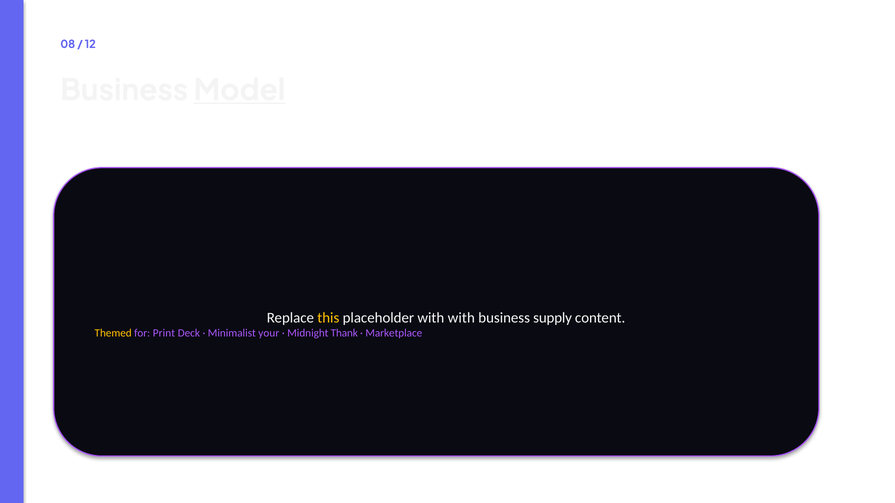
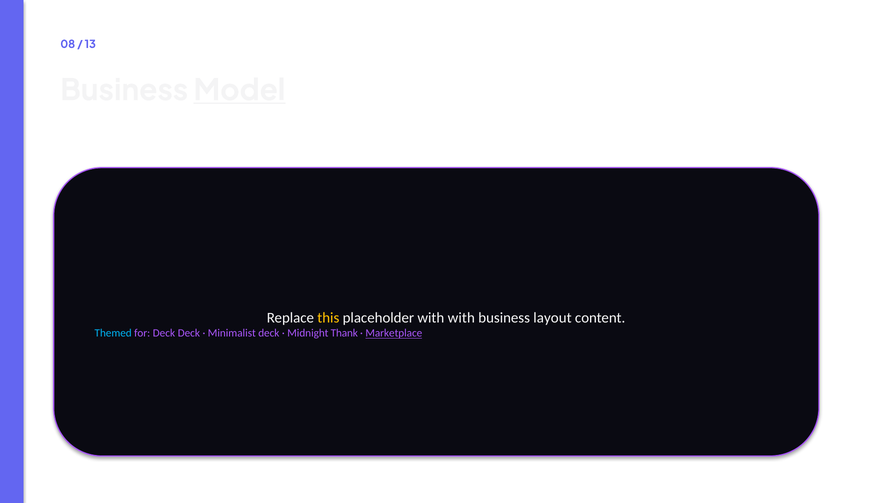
12: 12 -> 13 (90, 44)
supply: supply -> layout (552, 318)
Themed colour: yellow -> light blue (113, 334)
for Print: Print -> Deck (164, 334)
Minimalist your: your -> deck (269, 334)
Marketplace underline: none -> present (394, 334)
